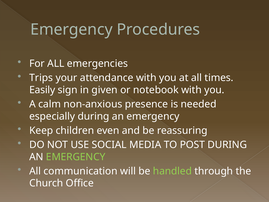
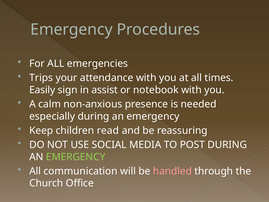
given: given -> assist (105, 90)
even: even -> read (108, 130)
handled colour: light green -> pink (172, 171)
